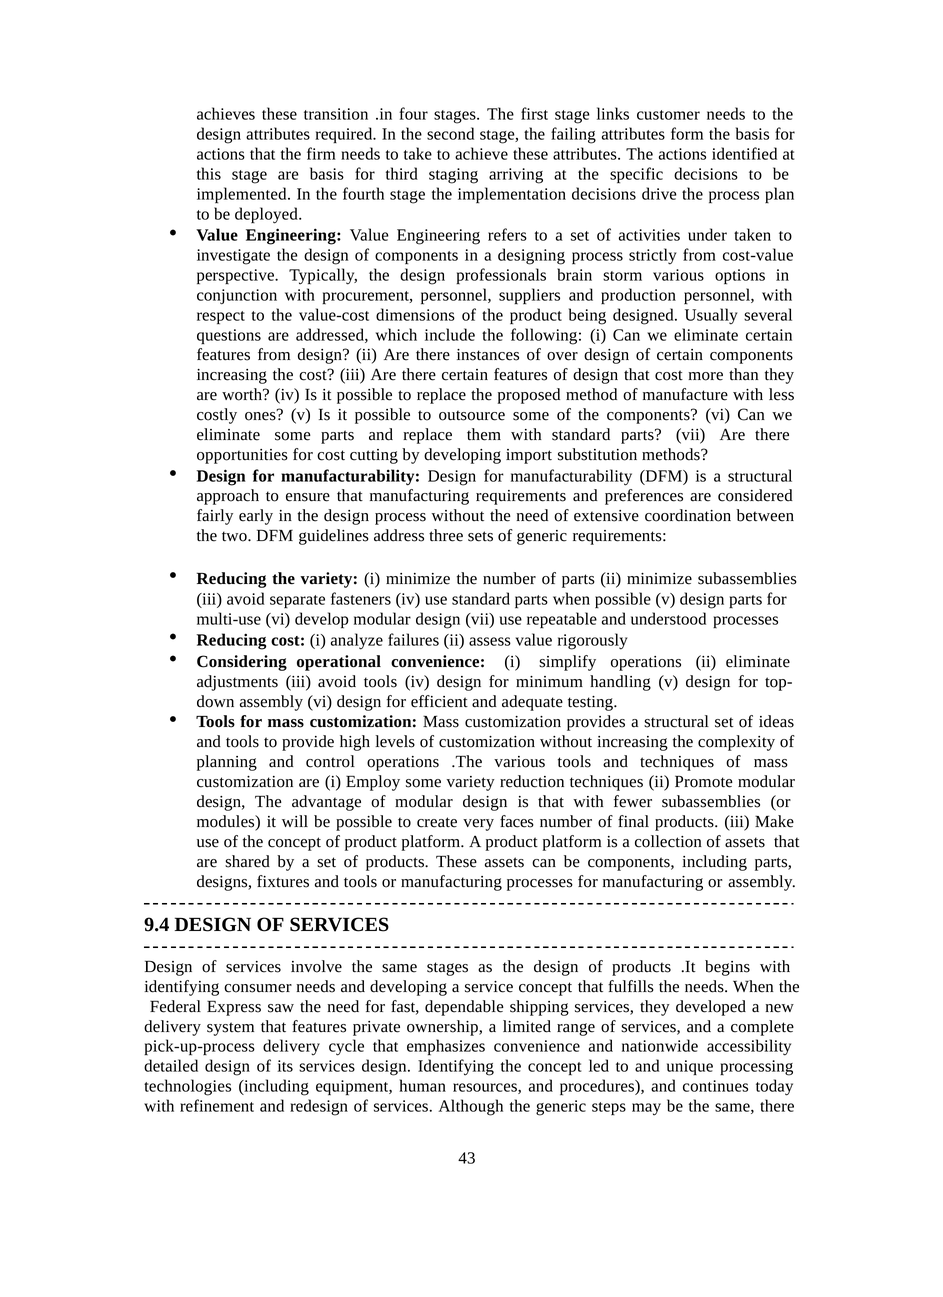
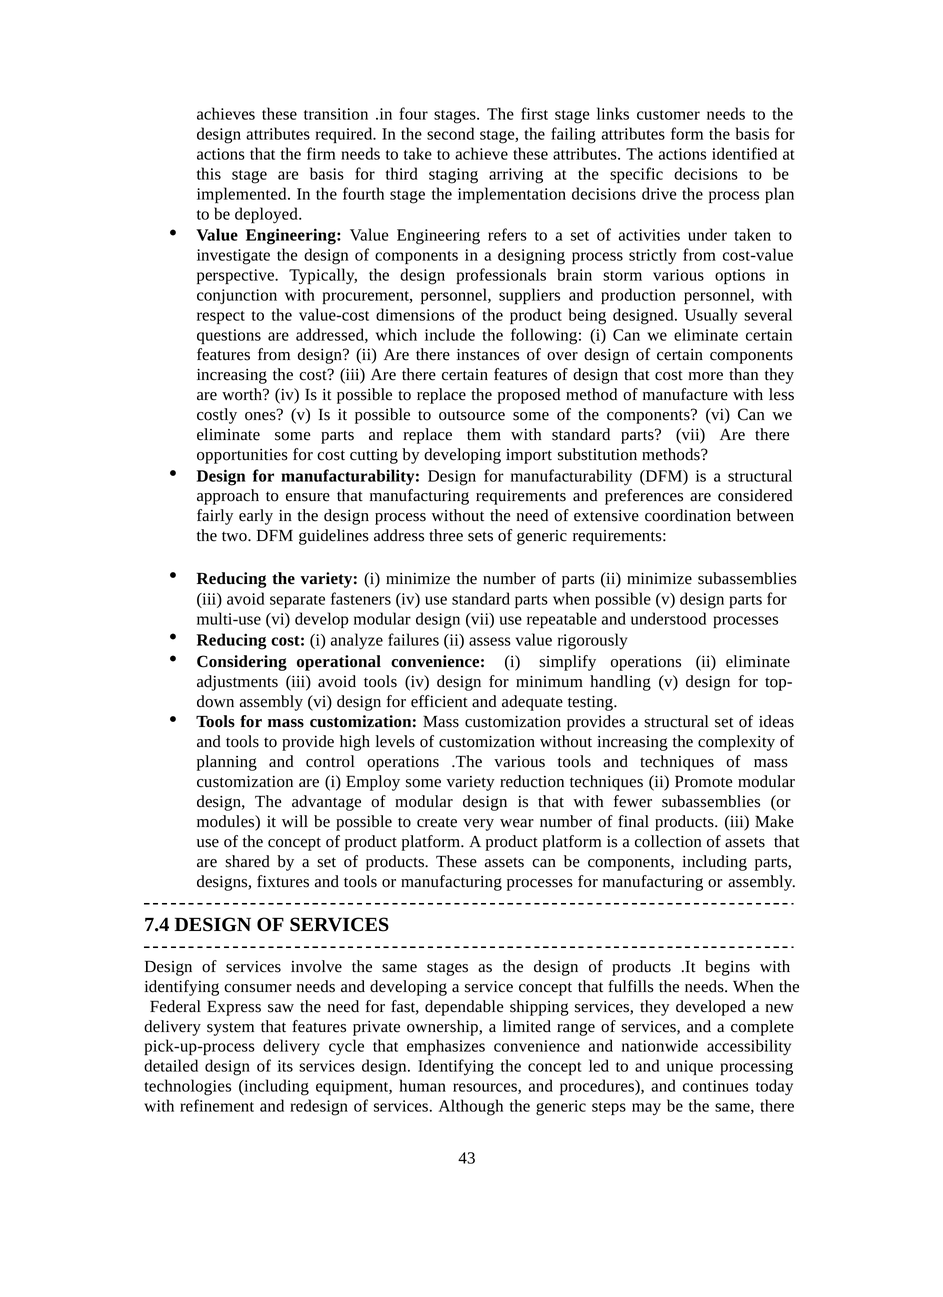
faces: faces -> wear (517, 822)
9.4: 9.4 -> 7.4 (157, 925)
